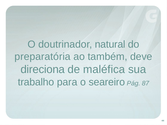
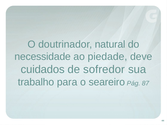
preparatória: preparatória -> necessidade (43, 57)
também: também -> piedade (107, 57)
direciona: direciona -> cuidados (43, 70)
maléfica: maléfica -> sofredor (104, 70)
